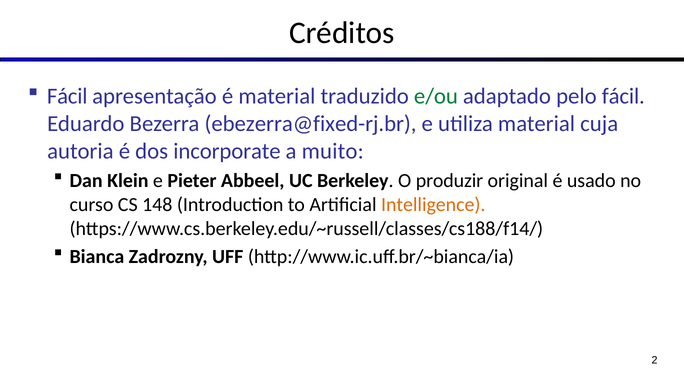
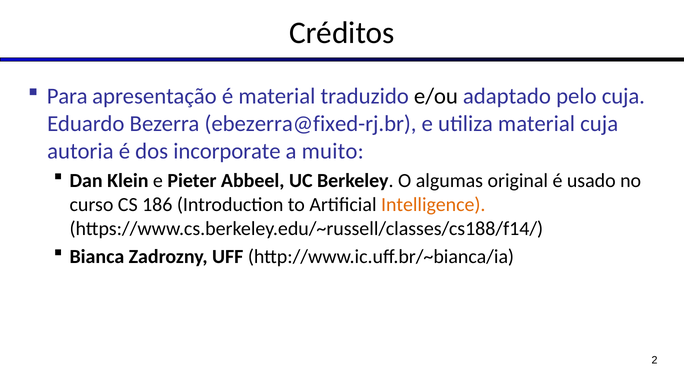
Fácil: Fácil -> Para (67, 96)
e/ou colour: green -> black (436, 96)
pelo fácil: fácil -> cuja (623, 96)
produzir: produzir -> algumas (449, 180)
148: 148 -> 186 (157, 204)
